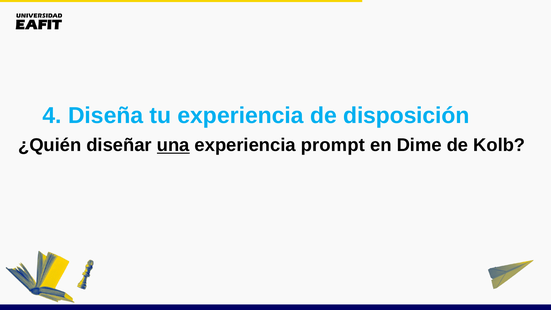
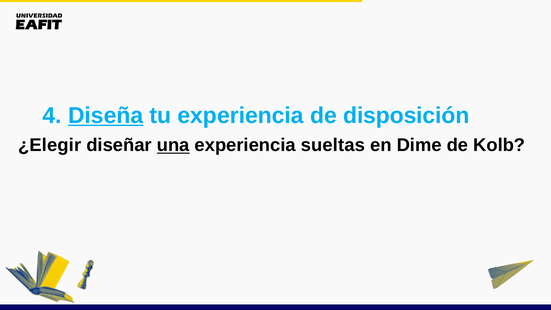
Diseña underline: none -> present (106, 115)
¿Quién: ¿Quién -> ¿Elegir (50, 145)
prompt: prompt -> sueltas (333, 145)
